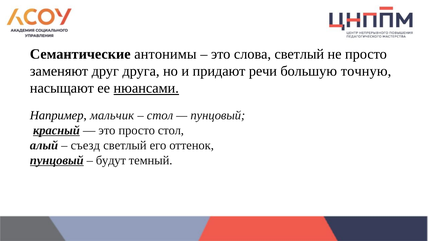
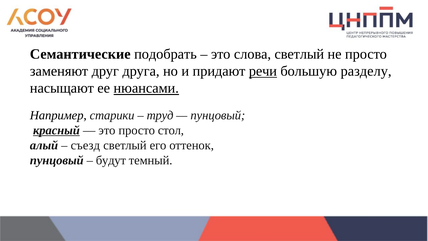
антонимы: антонимы -> подобрать (165, 54)
речи underline: none -> present (263, 71)
точную: точную -> разделу (366, 71)
мальчик: мальчик -> старики (112, 115)
стол: стол -> труд (160, 115)
пунцовый underline: present -> none (57, 160)
